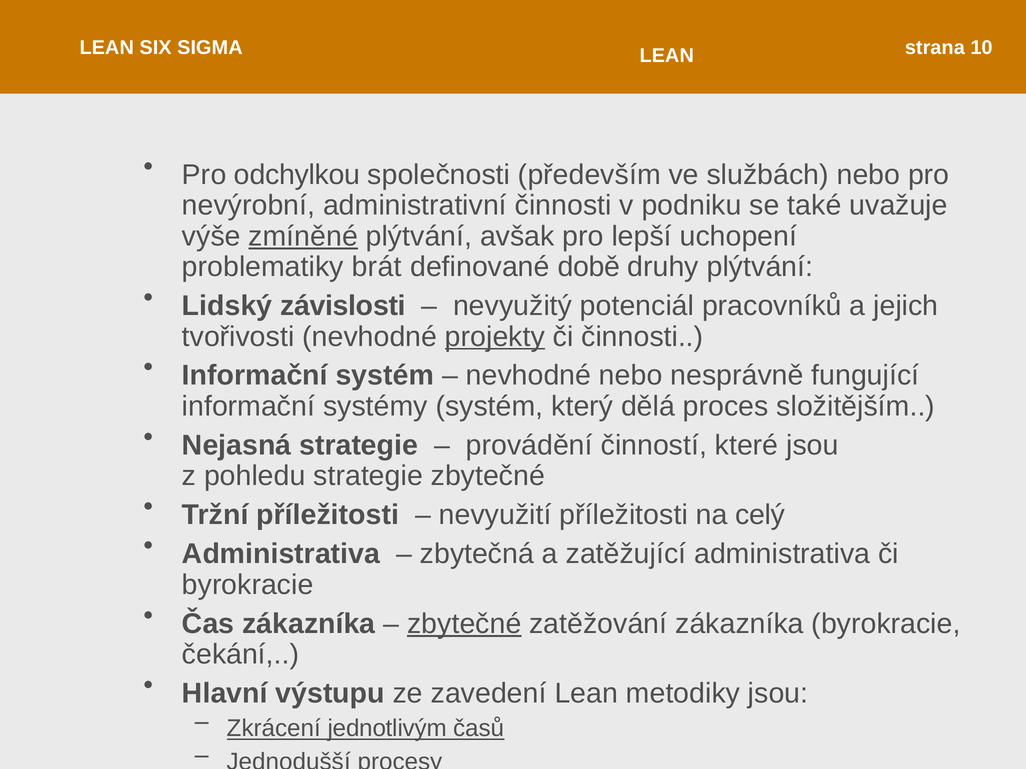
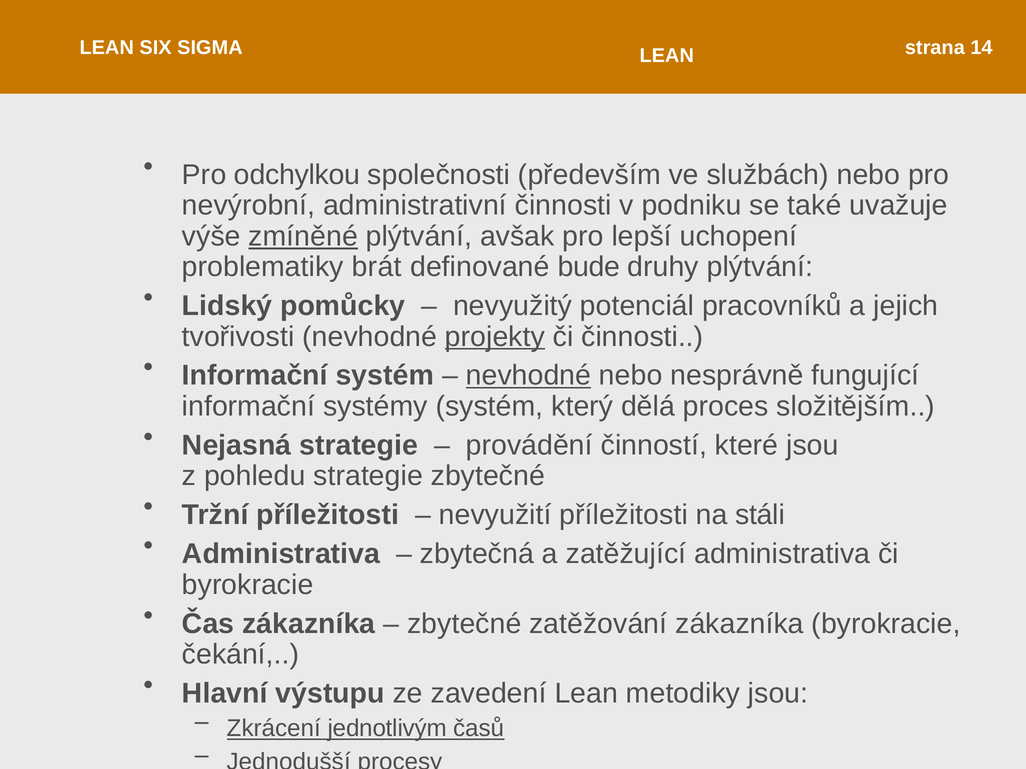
10: 10 -> 14 (981, 48)
době: době -> bude (589, 267)
závislosti: závislosti -> pomůcky (343, 306)
nevhodné underline: none -> present (528, 376)
celý: celý -> stáli (760, 515)
zbytečné underline: present -> none (464, 624)
